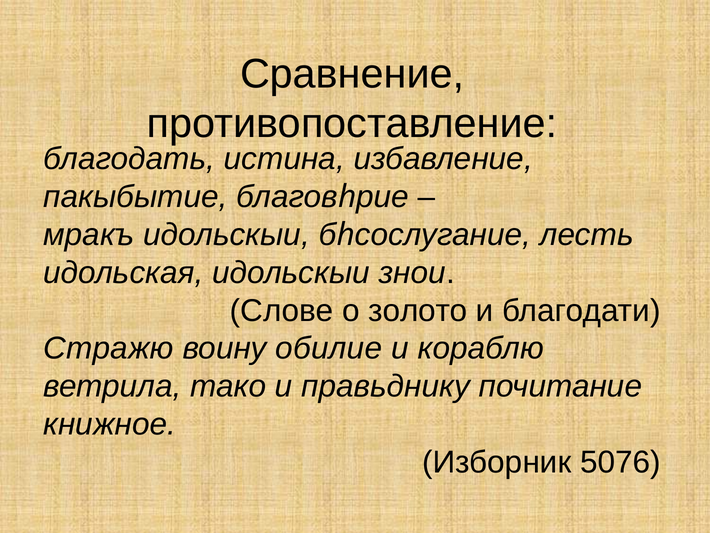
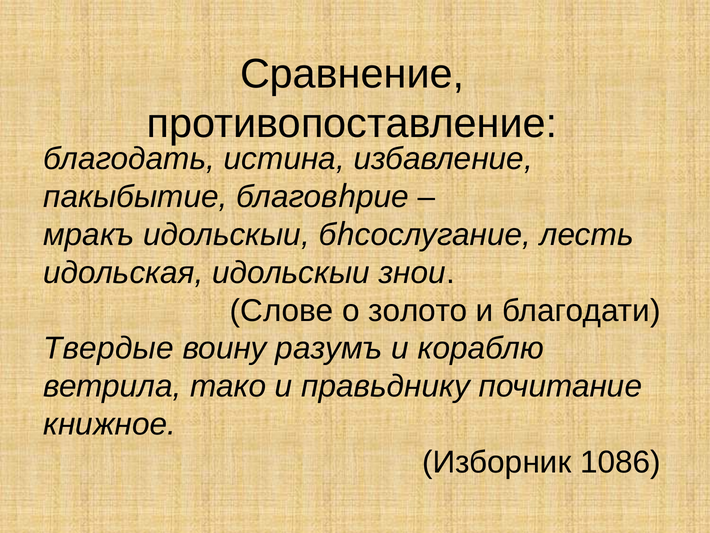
Стражю: Стражю -> Твердые (108, 348)
обилие: обилие -> разумъ (329, 348)
5076: 5076 -> 1086 (621, 462)
